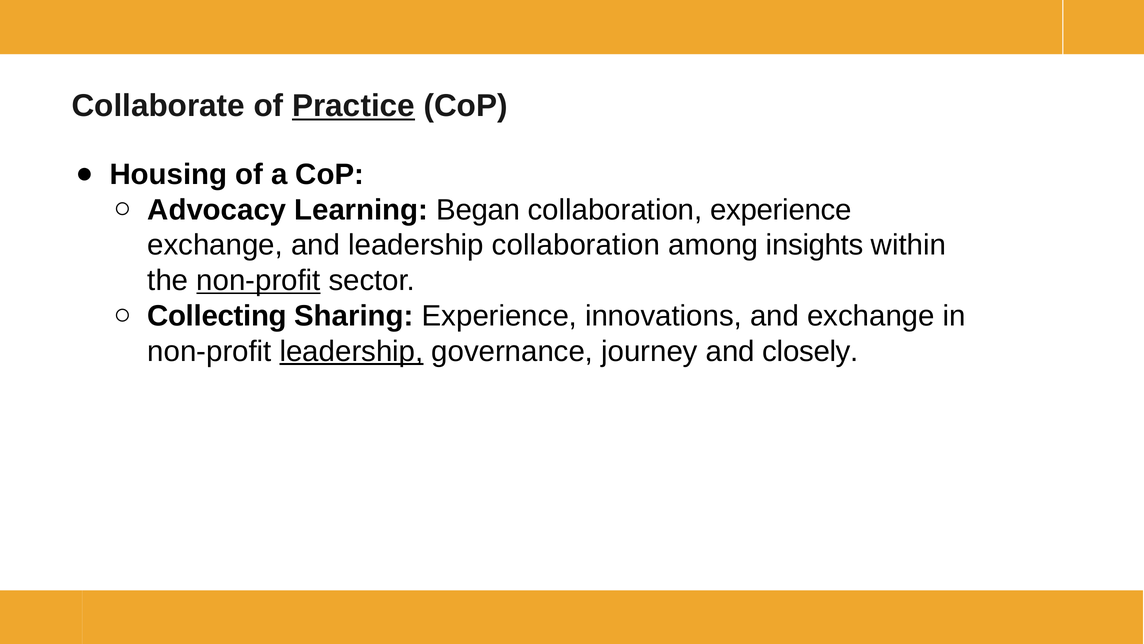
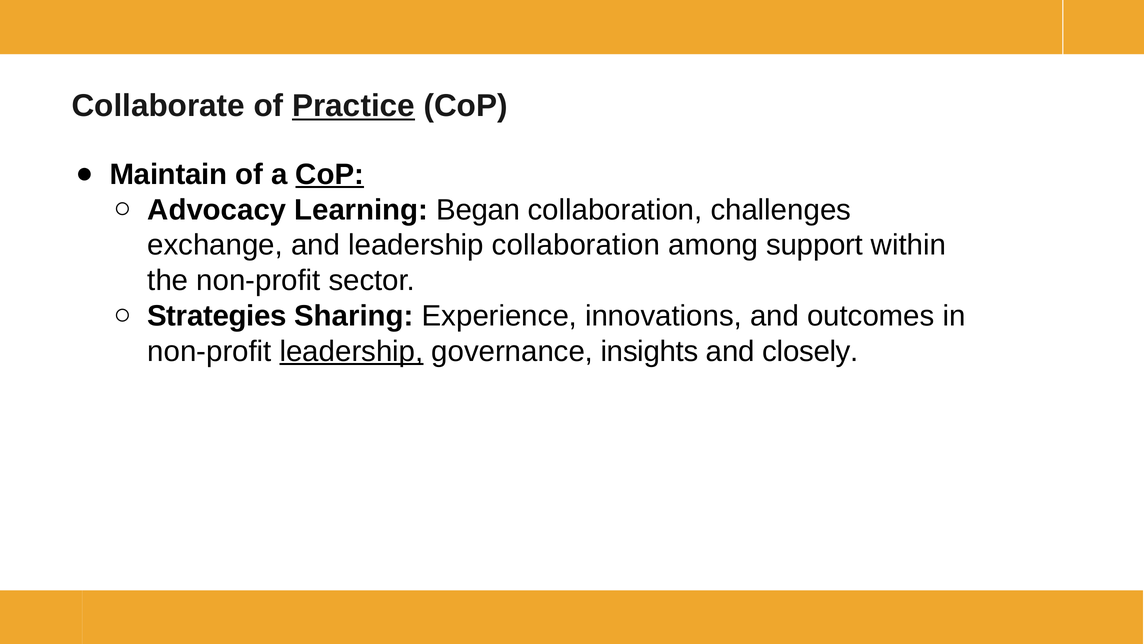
Housing: Housing -> Maintain (168, 174)
CoP underline: none -> present (330, 174)
collaboration experience: experience -> challenges (781, 210)
insights: insights -> support (815, 245)
non-profit underline: present -> none (258, 280)
Collecting: Collecting -> Strategies (217, 316)
and exchange: exchange -> outcomes (871, 316)
journey: journey -> insights (650, 351)
